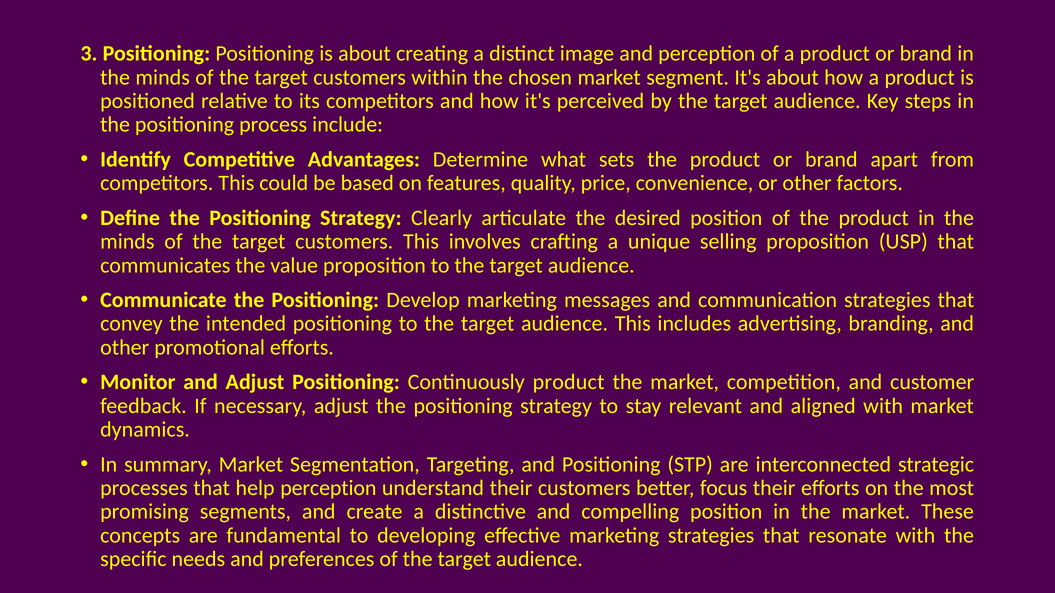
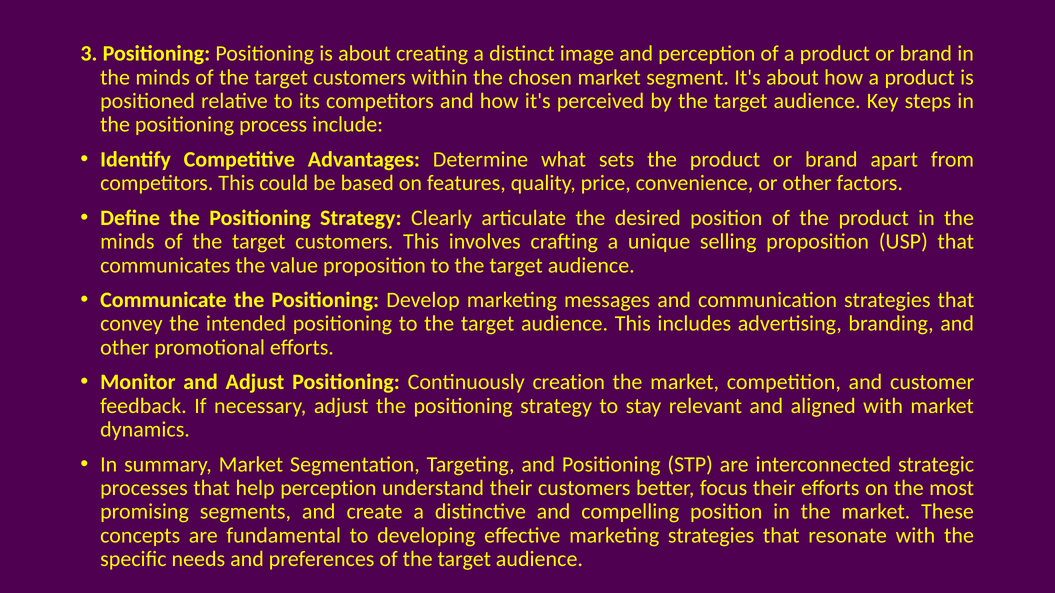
Continuously product: product -> creation (569, 382)
